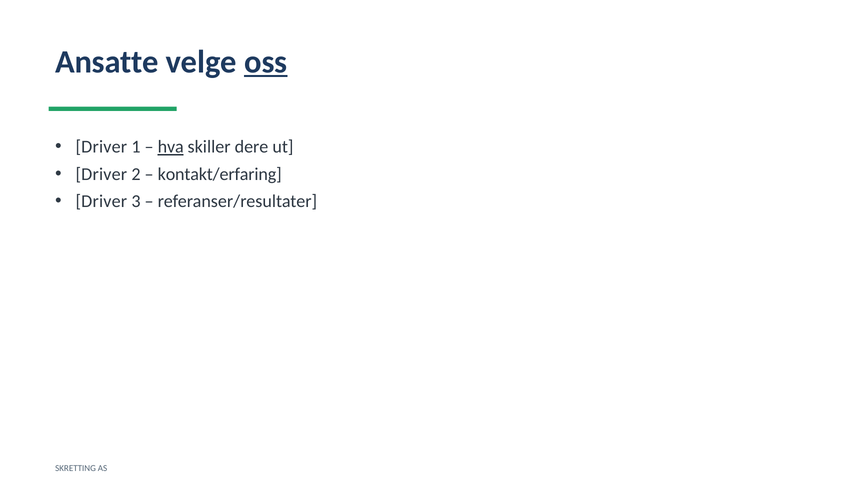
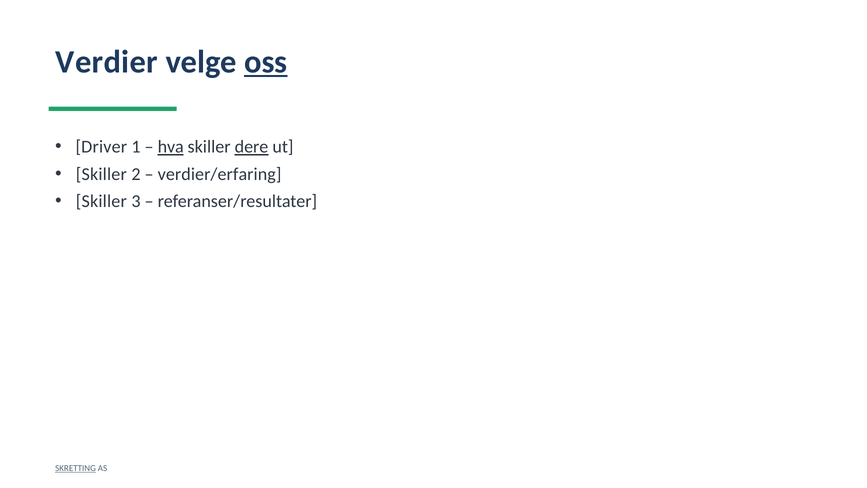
Ansatte: Ansatte -> Verdier (107, 62)
dere underline: none -> present (252, 147)
Driver: Driver -> Skiller (101, 174)
kontakt/erfaring: kontakt/erfaring -> verdier/erfaring (220, 174)
Driver: Driver -> Skiller (101, 201)
SKRETTING underline: none -> present (76, 468)
